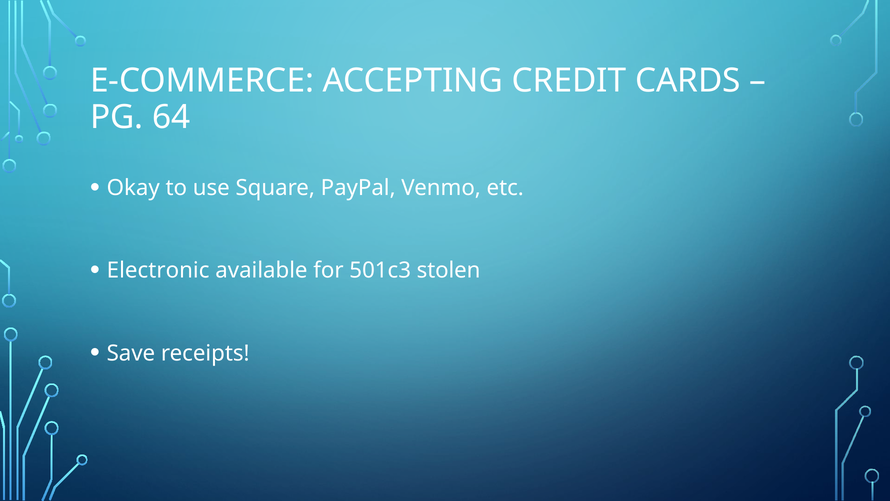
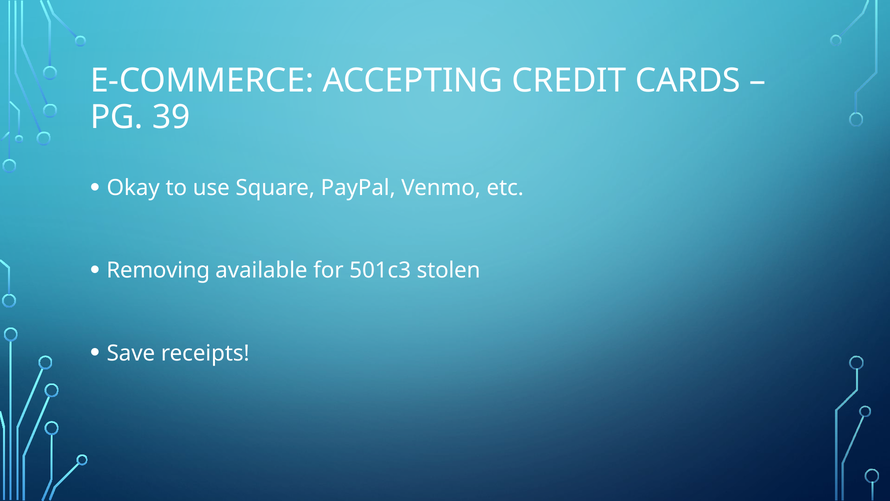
64: 64 -> 39 (171, 117)
Electronic: Electronic -> Removing (158, 270)
